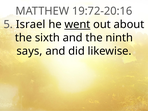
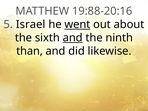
19:72-20:16: 19:72-20:16 -> 19:88-20:16 (102, 11)
and underline: none -> present (73, 38)
says: says -> than (30, 51)
